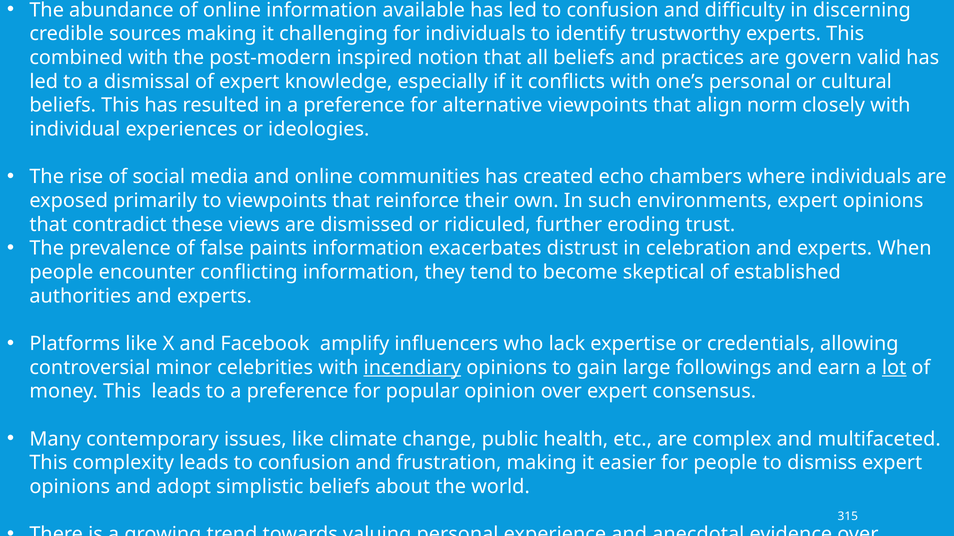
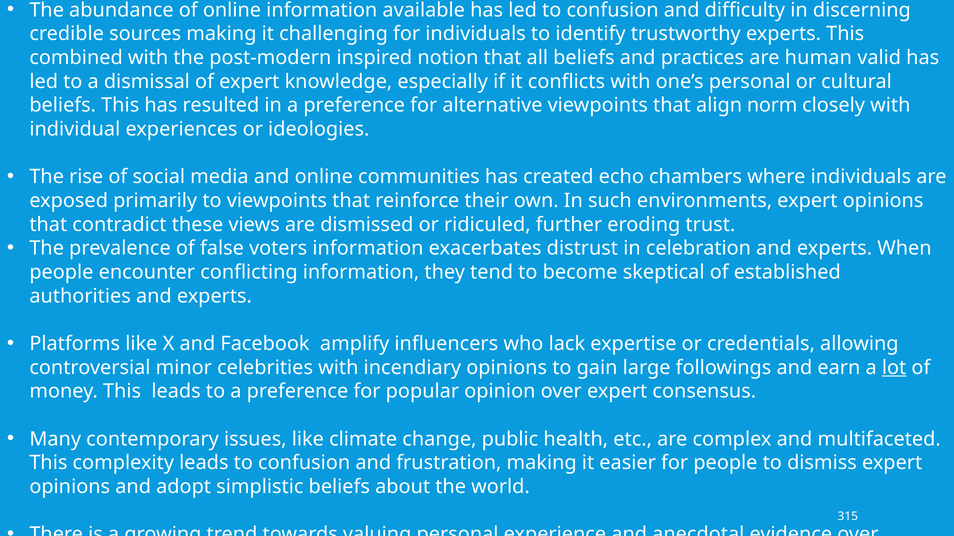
govern: govern -> human (818, 58)
paints: paints -> voters (278, 249)
incendiary underline: present -> none (412, 368)
